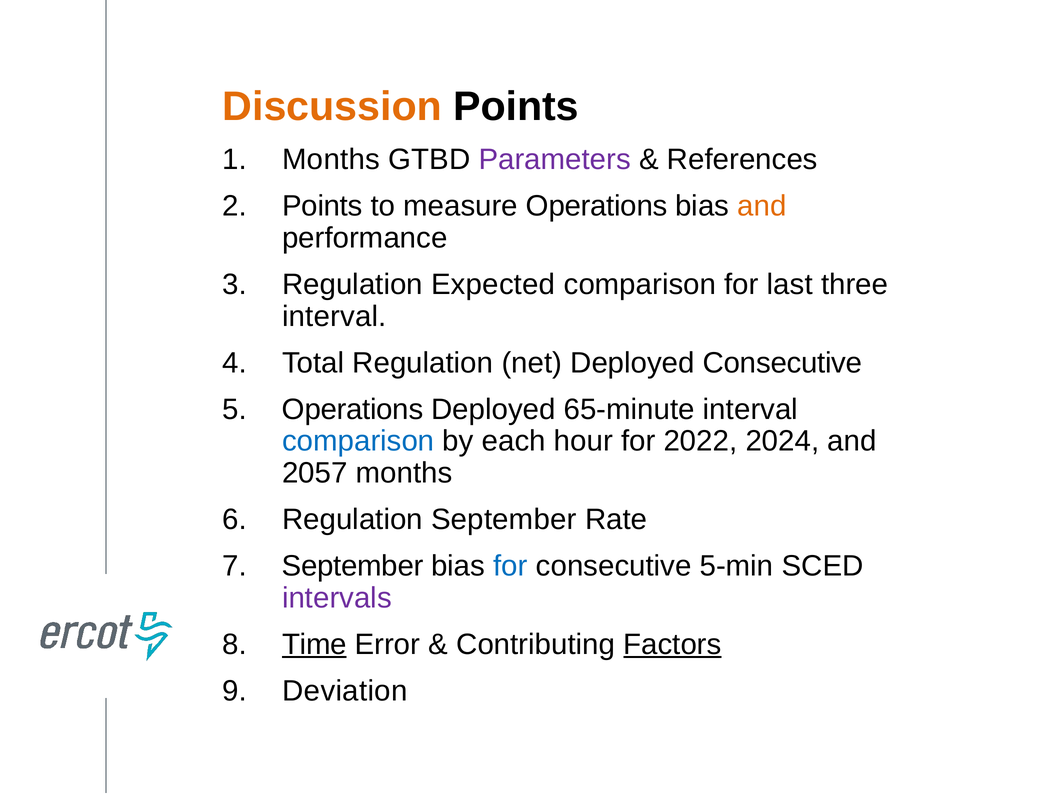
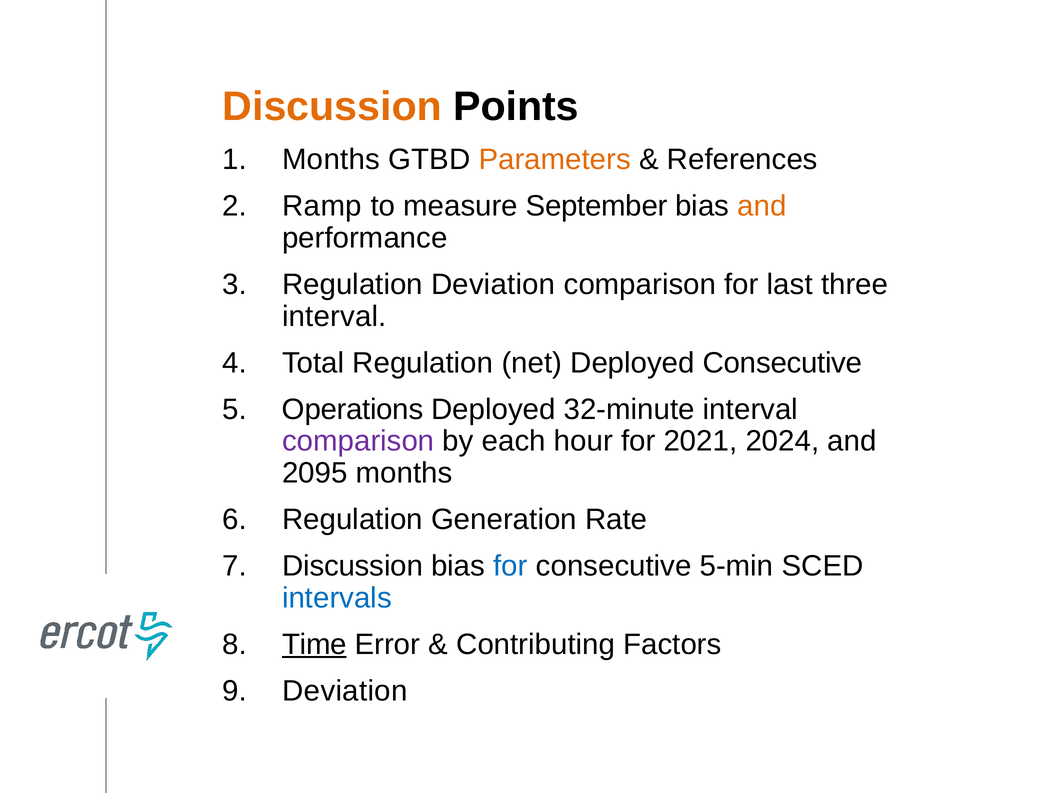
Parameters colour: purple -> orange (555, 160)
Points: Points -> Ramp (322, 206)
measure Operations: Operations -> September (597, 206)
Regulation Expected: Expected -> Deviation (493, 285)
65-minute: 65-minute -> 32-minute (629, 409)
comparison colour: blue -> purple (358, 441)
2022: 2022 -> 2021 (700, 441)
2057: 2057 -> 2095 (315, 473)
Regulation September: September -> Generation (504, 520)
September: September -> Discussion (353, 566)
intervals colour: purple -> blue (337, 598)
Factors underline: present -> none (672, 644)
